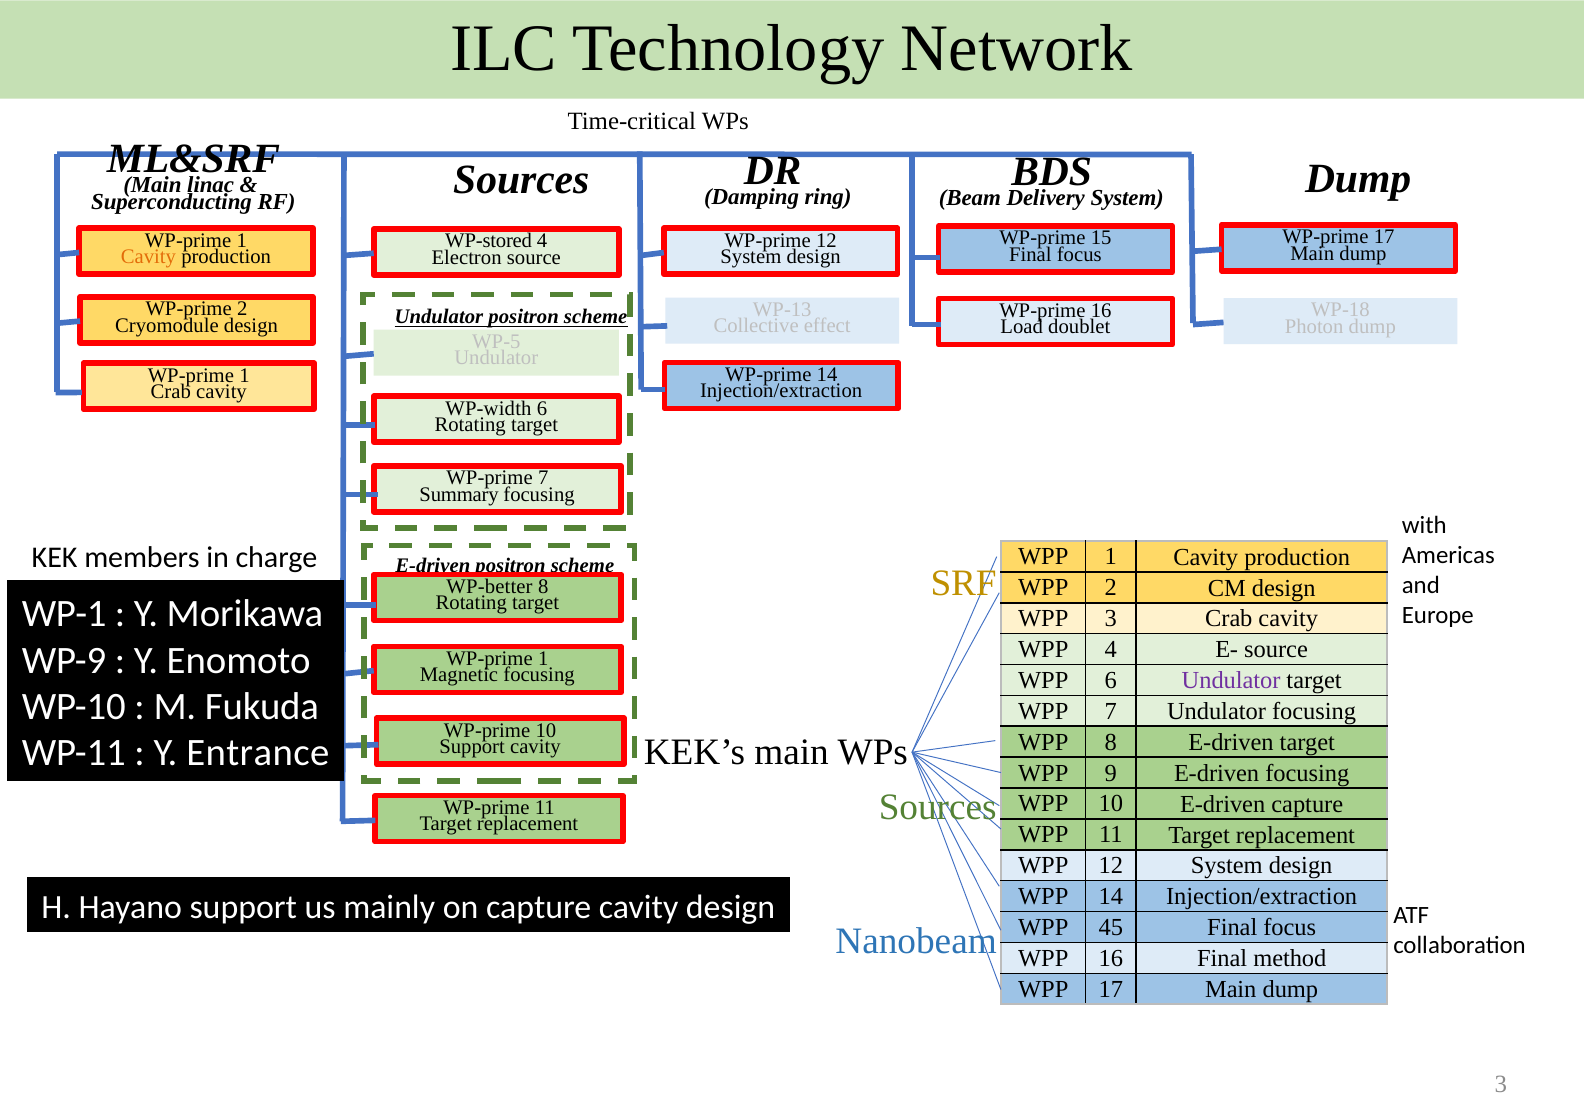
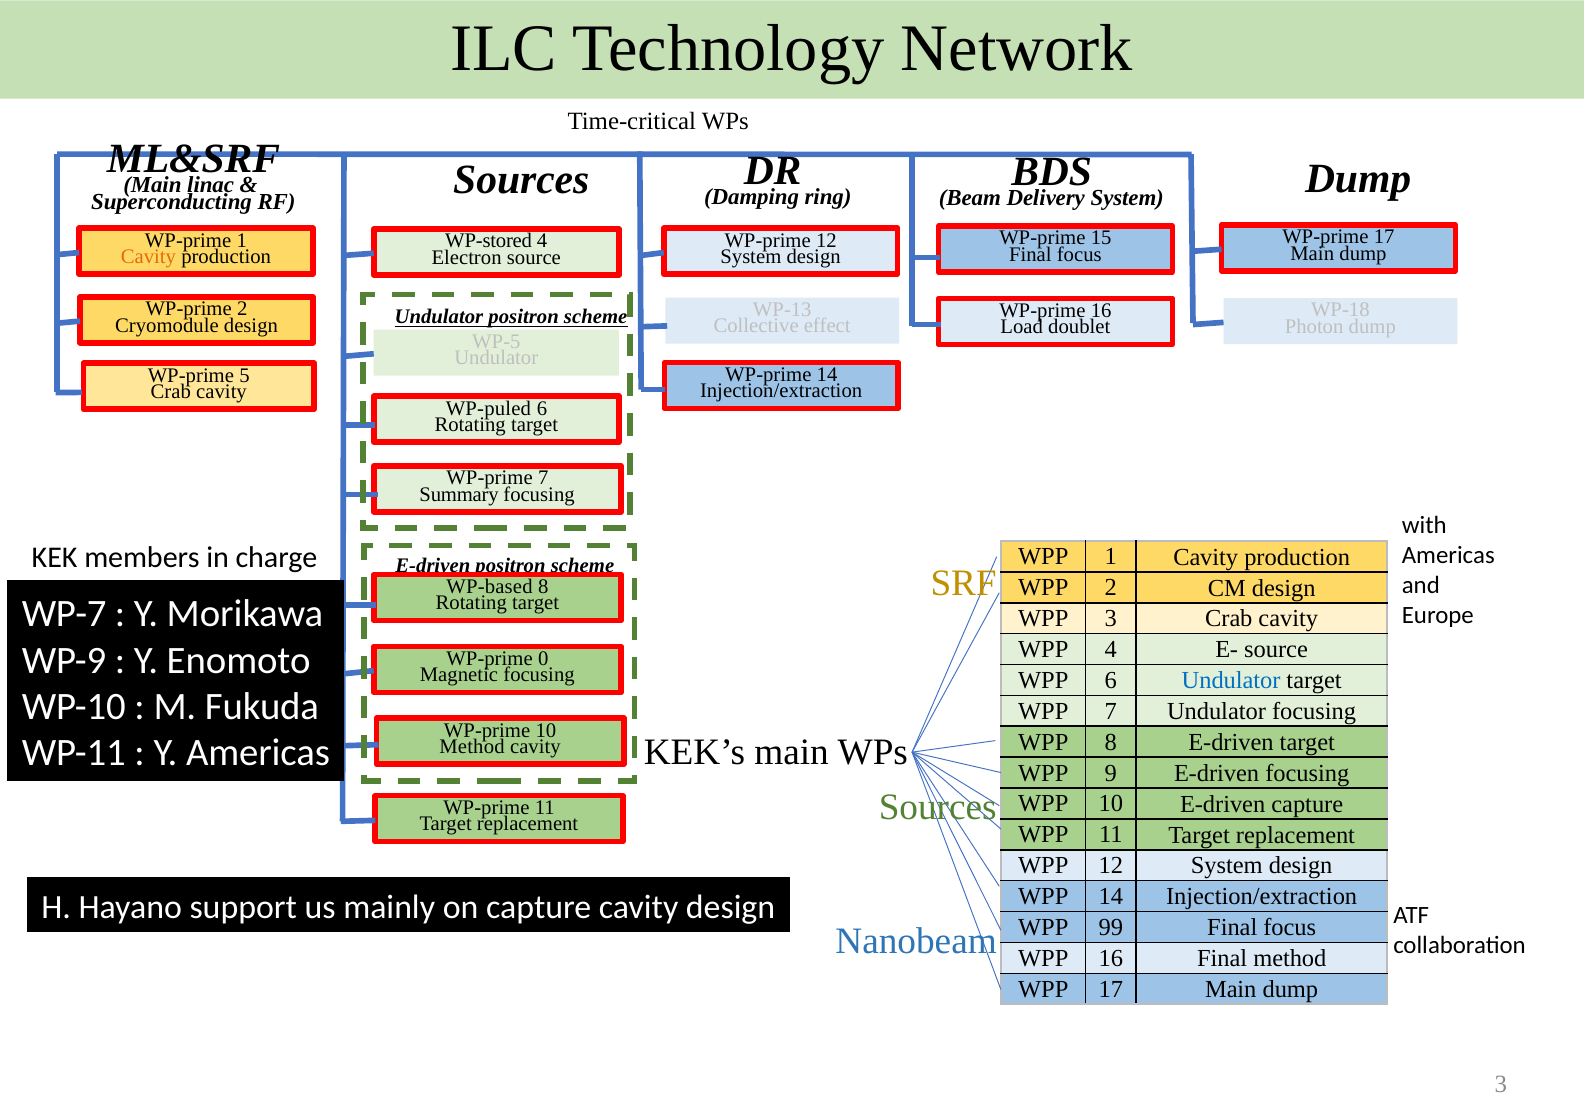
1: 1 -> 5 (245, 375)
WP-width: WP-width -> WP-puled (488, 408)
WP-better: WP-better -> WP-based (490, 587)
WP-1: WP-1 -> WP-7 (64, 614)
1: 1 -> 0 (543, 658)
Undulator colour: purple -> blue (1231, 681)
Support: Support -> Method (472, 747)
Y Entrance: Entrance -> Americas (258, 753)
45: 45 -> 99 (1111, 927)
